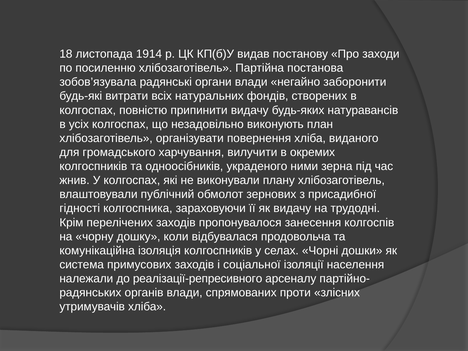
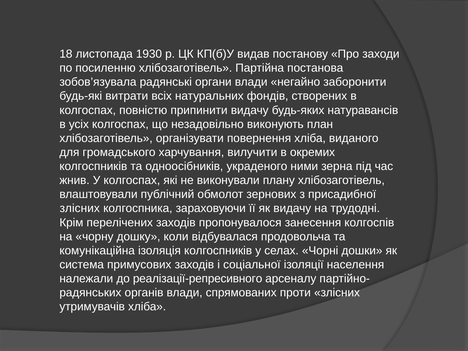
1914: 1914 -> 1930 (149, 54)
гідності: гідності -> злісних (80, 208)
